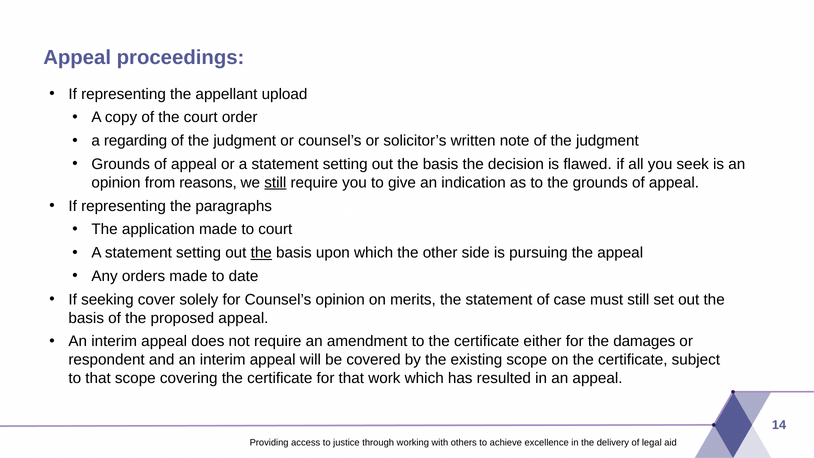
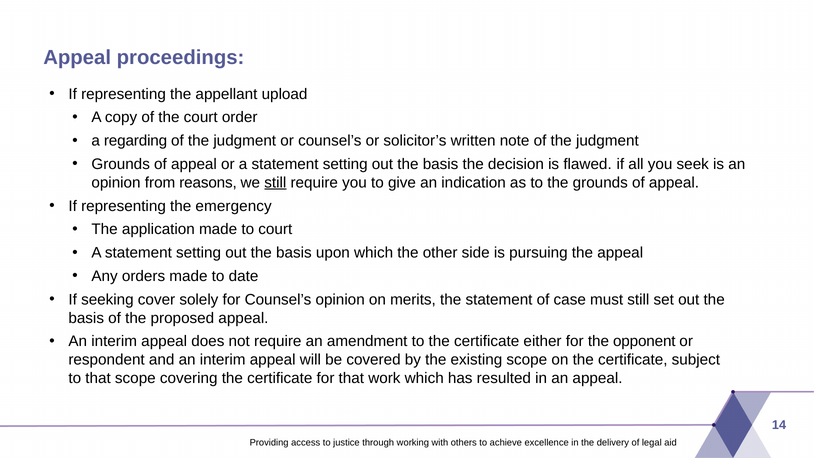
paragraphs: paragraphs -> emergency (234, 206)
the underline: present -> none (261, 253)
damages: damages -> opponent (644, 341)
